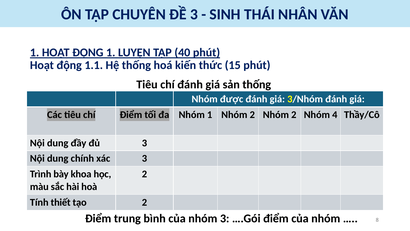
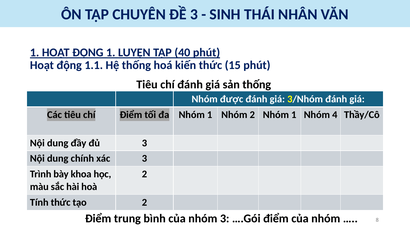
2 Nhóm 2: 2 -> 1 (294, 115)
Tính thiết: thiết -> thức (61, 202)
